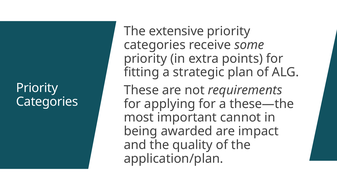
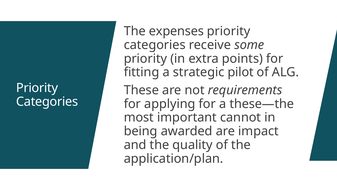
extensive: extensive -> expenses (176, 31)
plan: plan -> pilot (241, 72)
